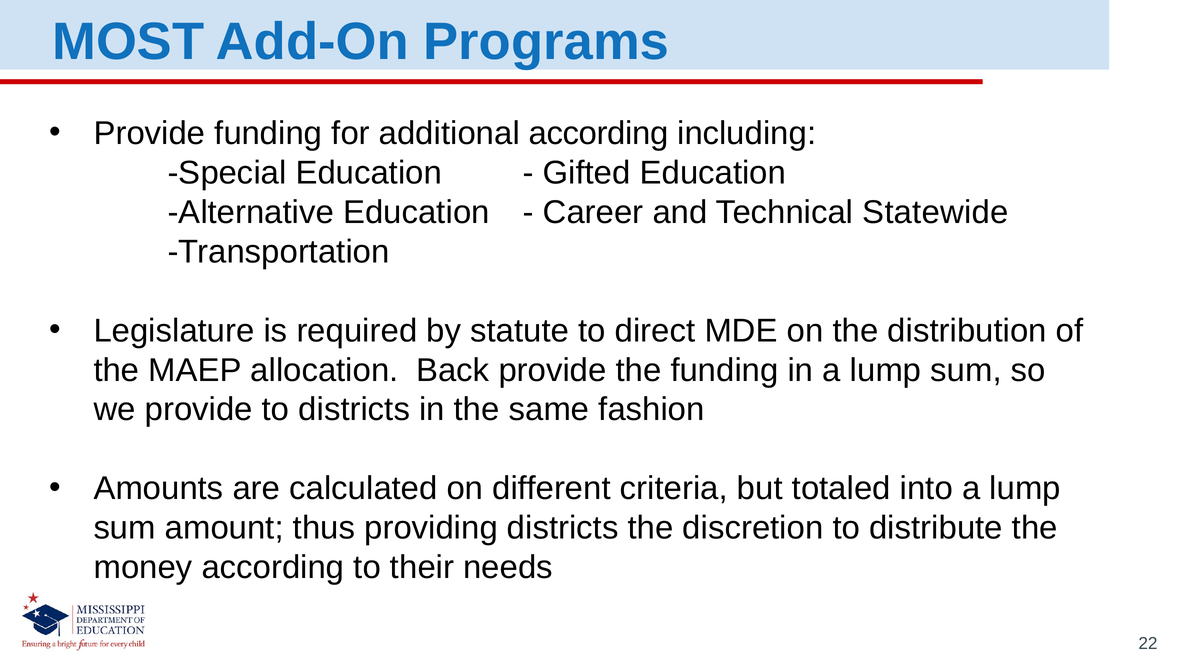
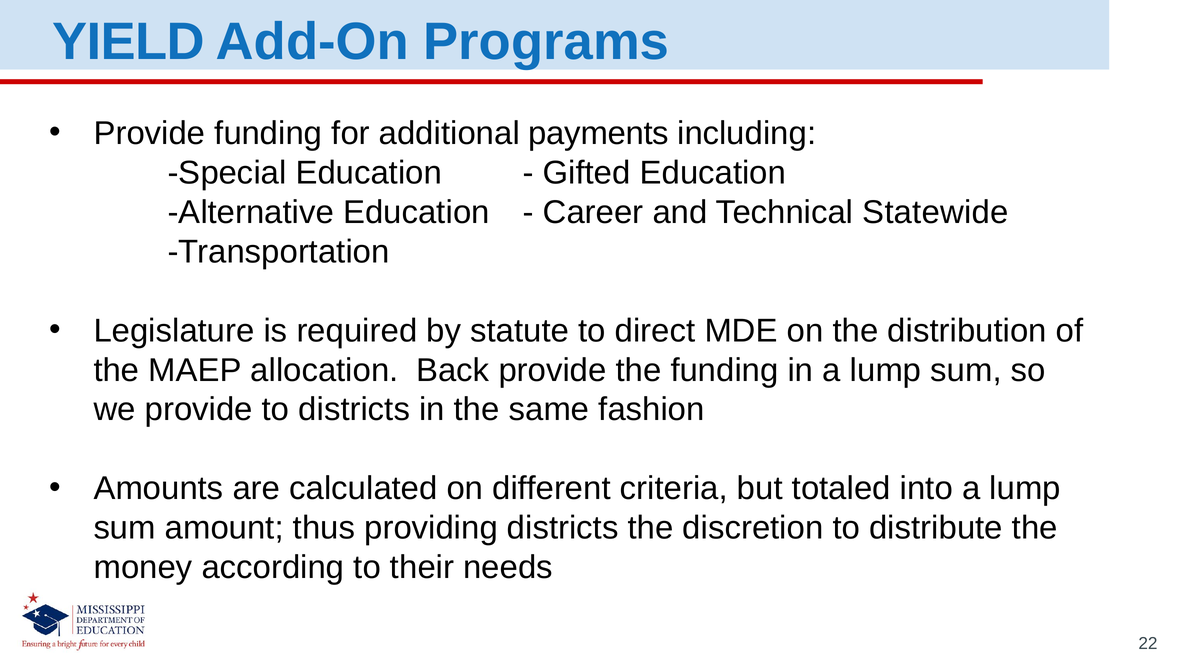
MOST: MOST -> YIELD (128, 42)
additional according: according -> payments (599, 133)
